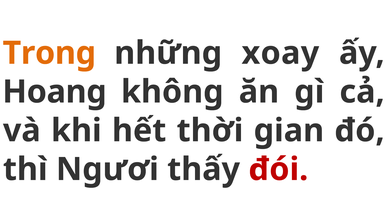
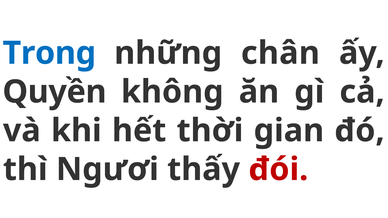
Trong colour: orange -> blue (49, 53)
xoay: xoay -> chân (280, 53)
Hoang: Hoang -> Quyền (55, 92)
